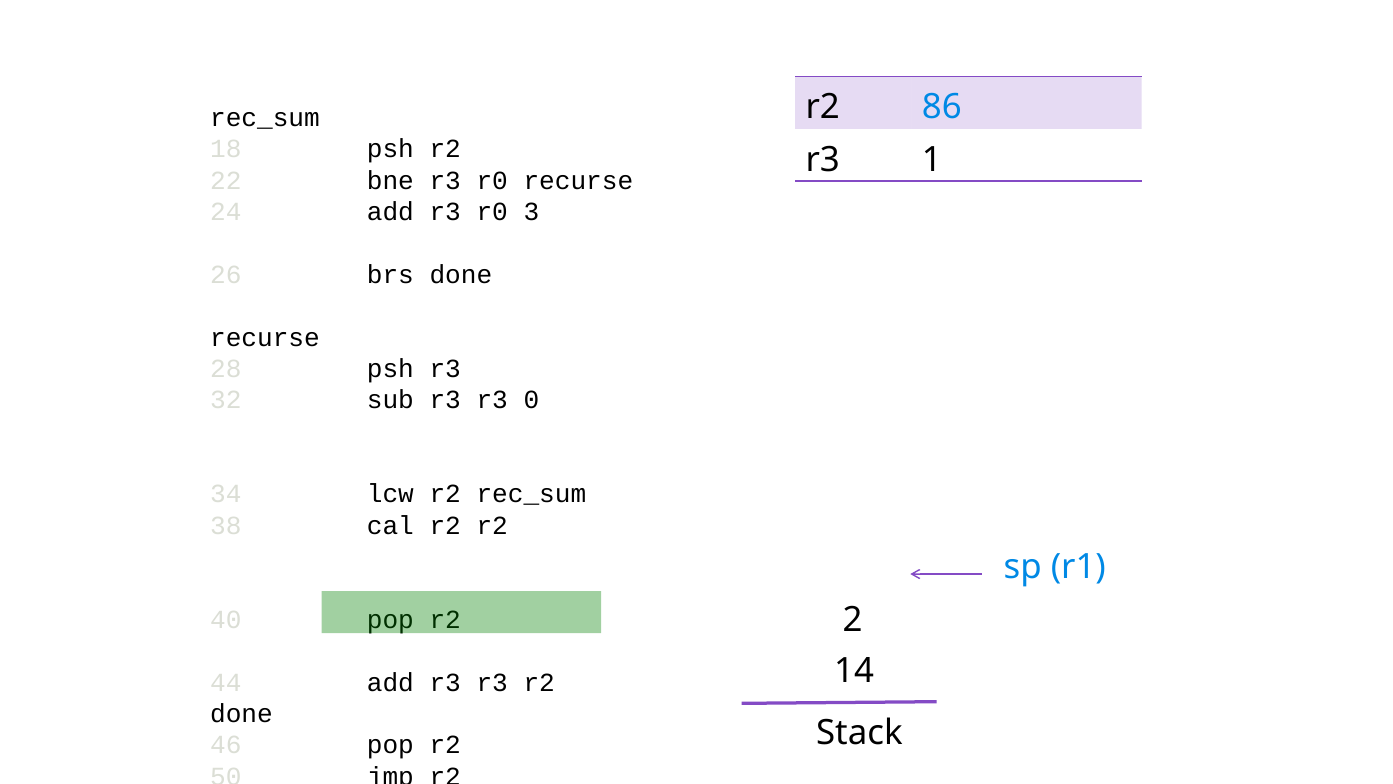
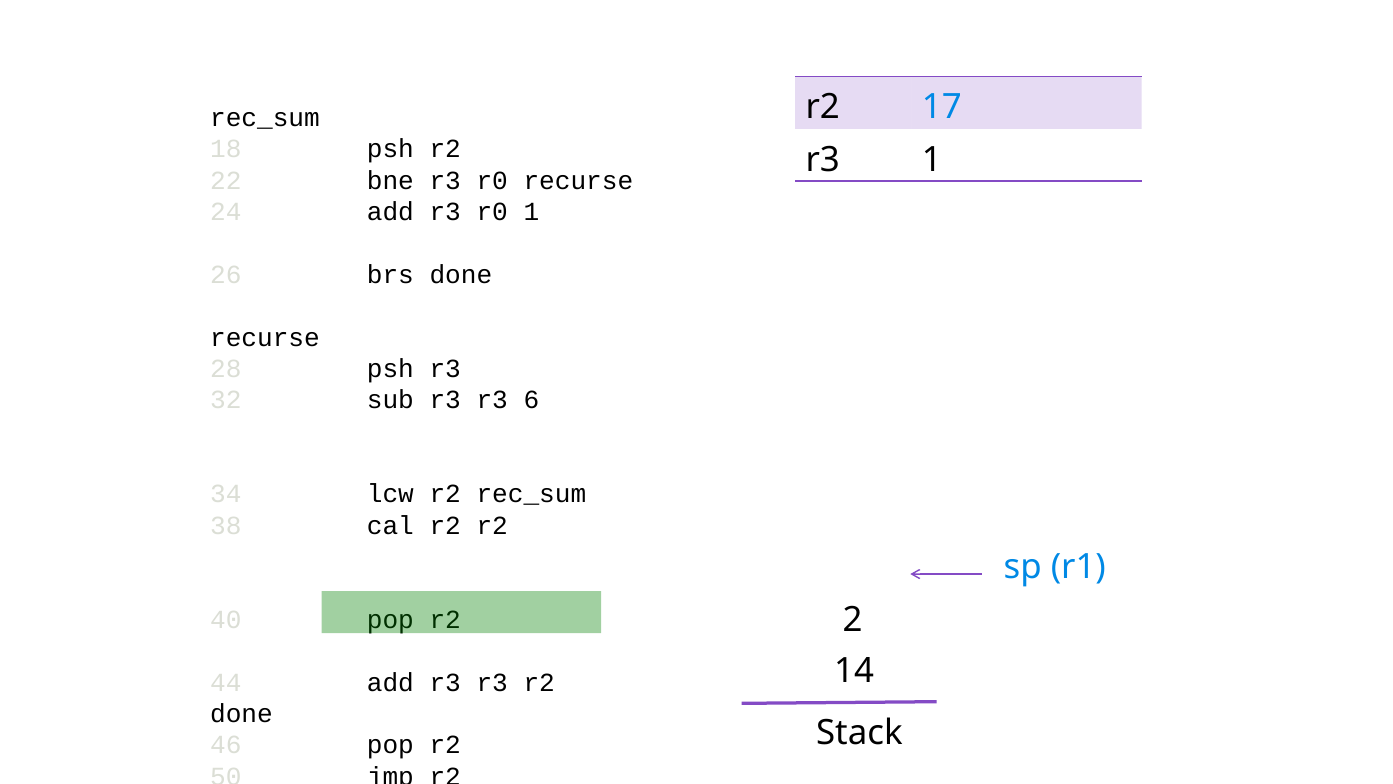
86: 86 -> 17 (942, 107)
r0 3: 3 -> 1 (531, 212)
0: 0 -> 6 (531, 400)
